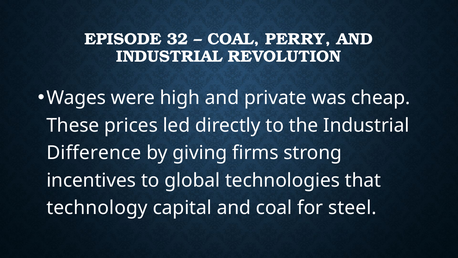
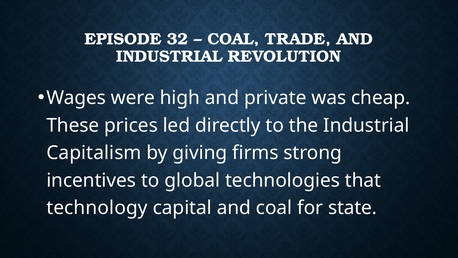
PERRY: PERRY -> TRADE (298, 39)
Difference: Difference -> Capitalism (94, 153)
steel: steel -> state (352, 208)
